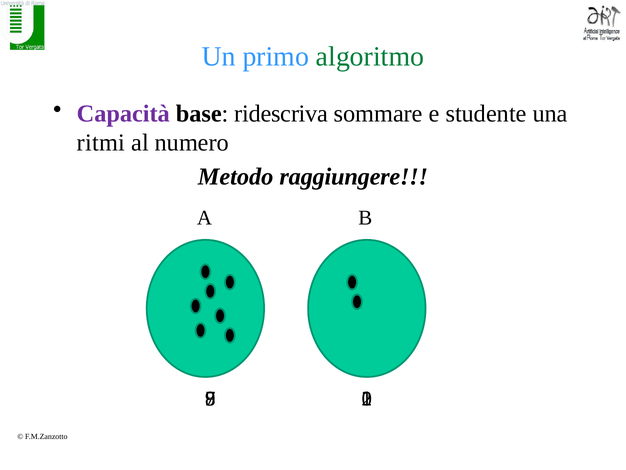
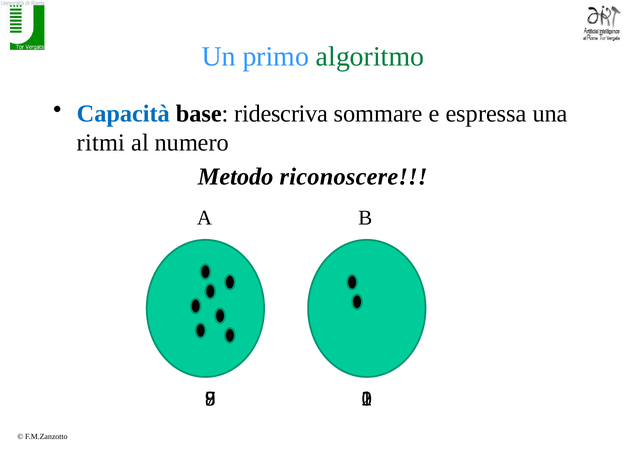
Capacità colour: purple -> blue (123, 113)
studente: studente -> espressa (486, 113)
raggiungere: raggiungere -> riconoscere (353, 177)
